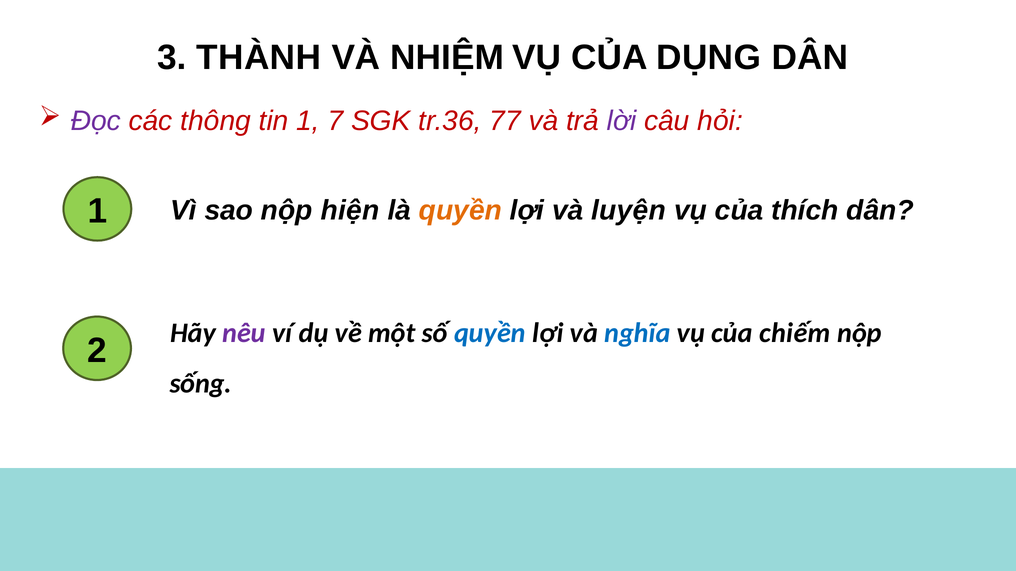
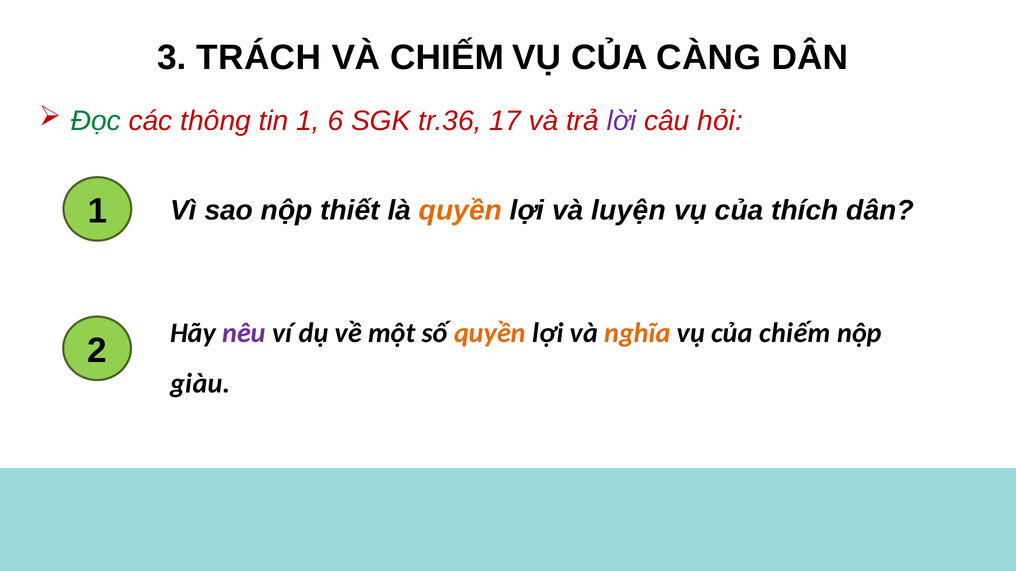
THÀNH: THÀNH -> TRÁCH (259, 58)
VÀ NHIỆM: NHIỆM -> CHIẾM (447, 58)
DỤNG: DỤNG -> CÀNG (709, 58)
Đọc colour: purple -> green (96, 121)
7: 7 -> 6 (335, 121)
77: 77 -> 17 (505, 121)
hiện: hiện -> thiết (350, 211)
quyền colour: blue -> orange (490, 333)
nghĩa colour: blue -> orange (637, 333)
sống: sống -> giàu (200, 384)
